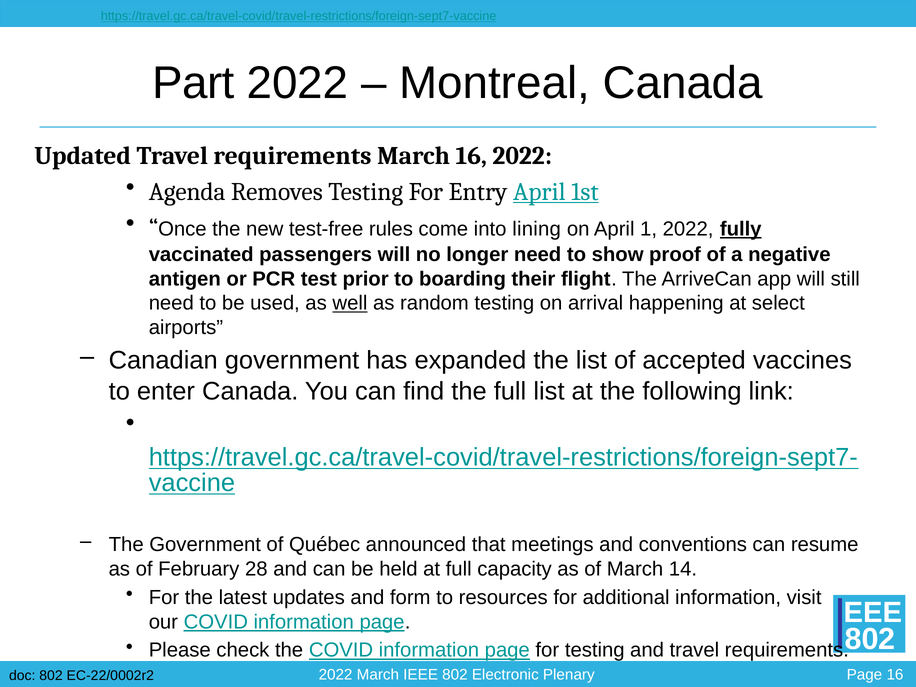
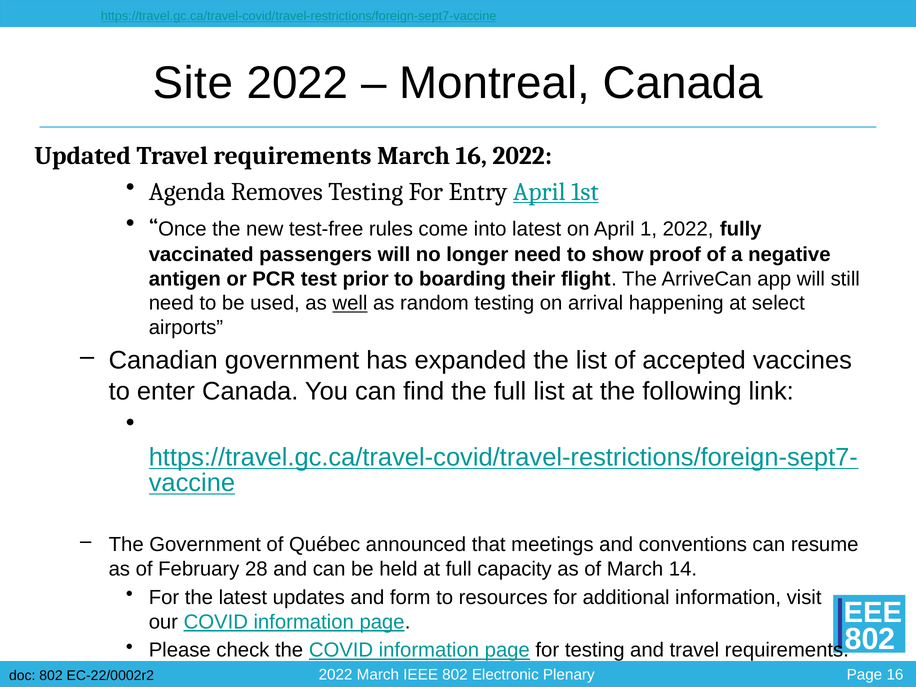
Part: Part -> Site (193, 83)
into lining: lining -> latest (537, 229)
fully underline: present -> none (741, 229)
